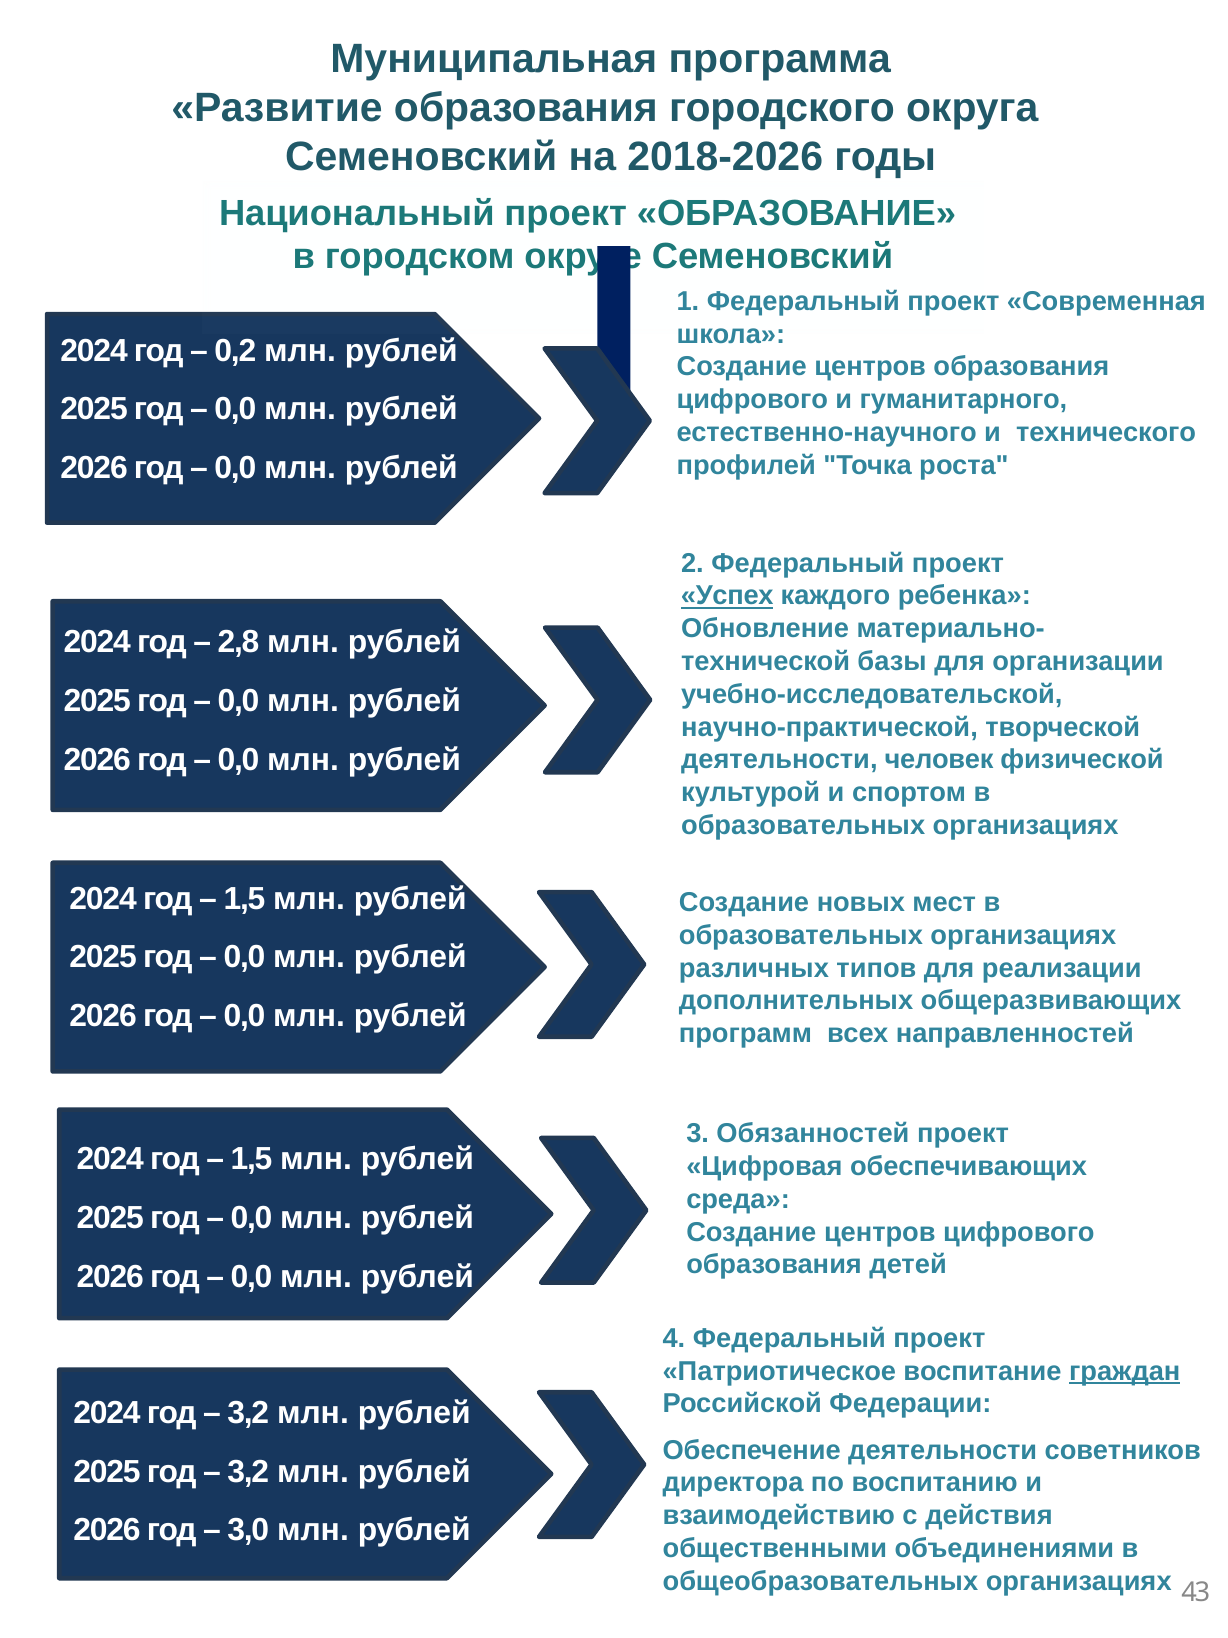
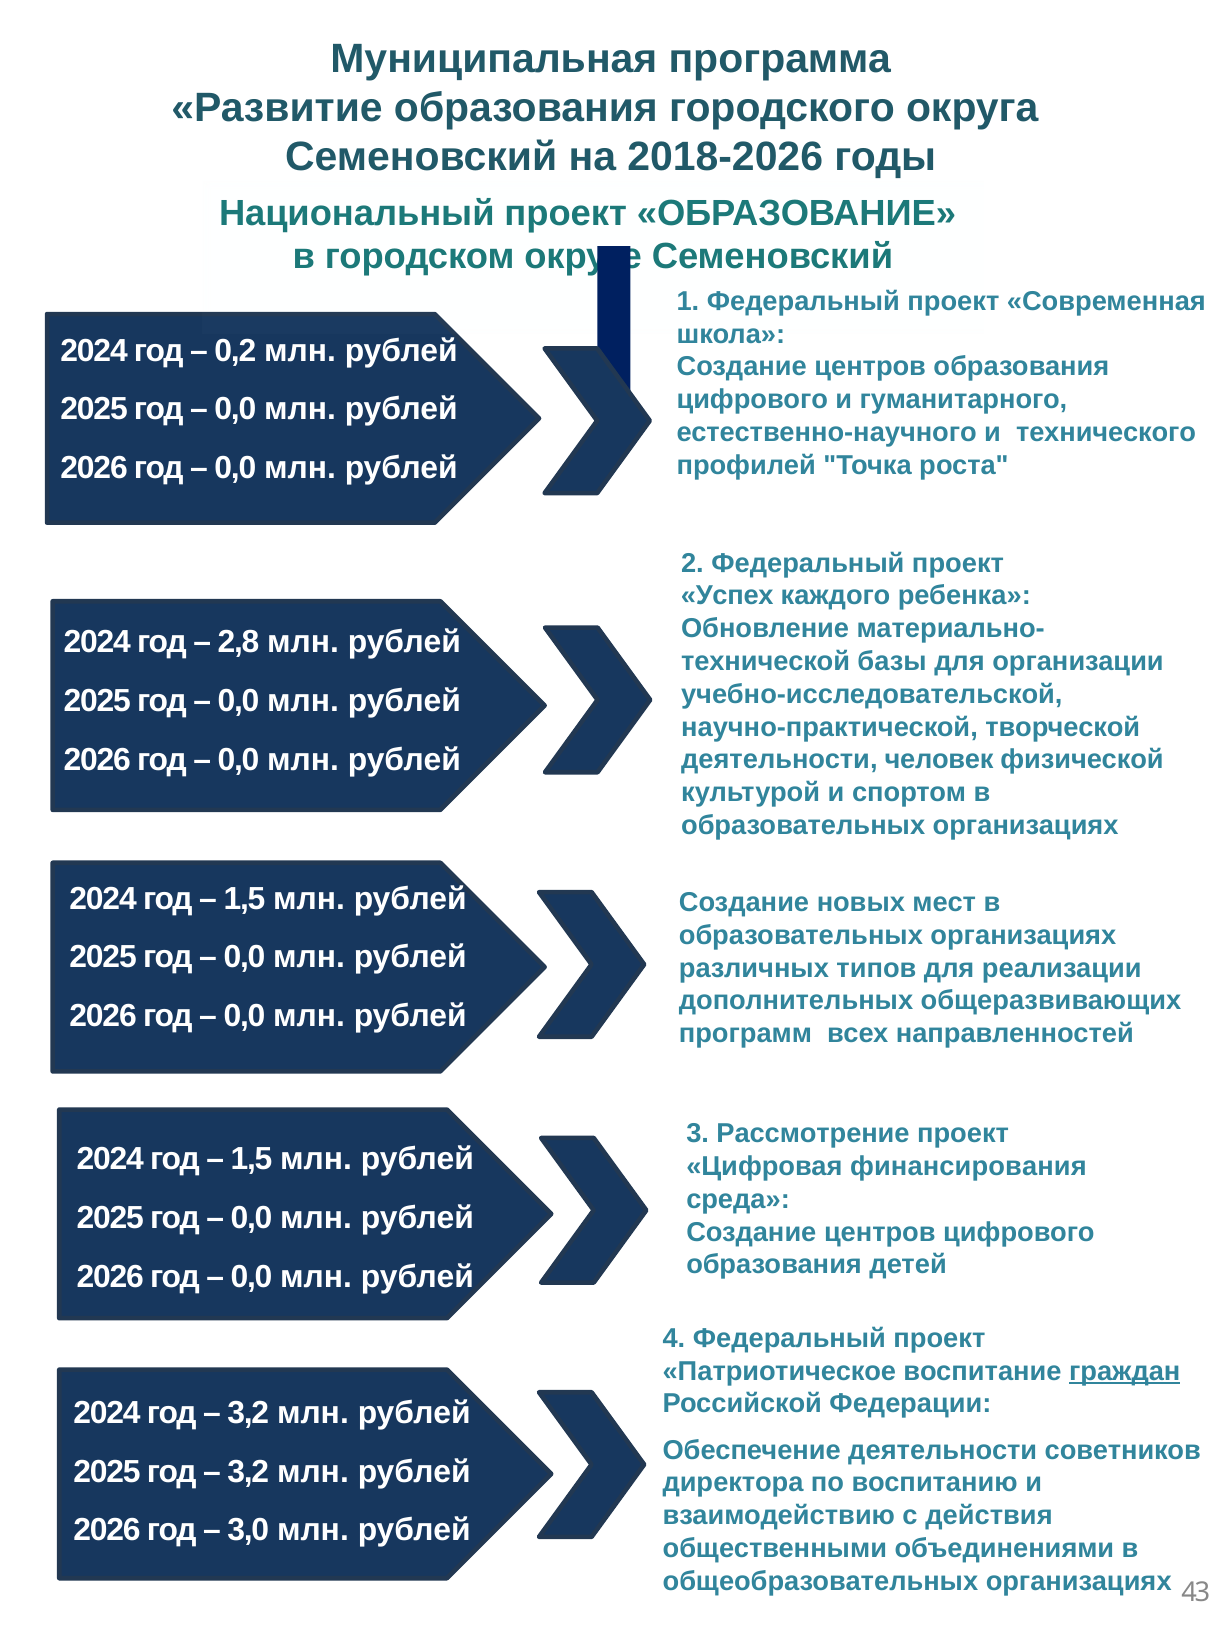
Успех underline: present -> none (727, 596)
Обязанностей: Обязанностей -> Рассмотрение (813, 1133)
обеспечивающих: обеспечивающих -> финансирования (968, 1166)
